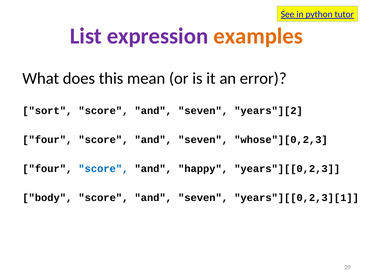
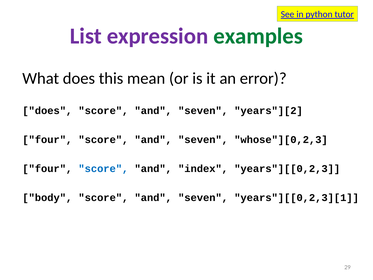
examples colour: orange -> green (258, 36)
sort: sort -> does (47, 111)
happy: happy -> index (203, 169)
